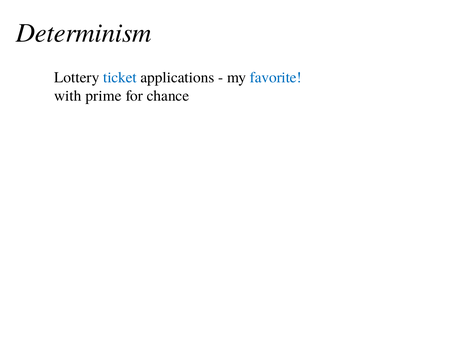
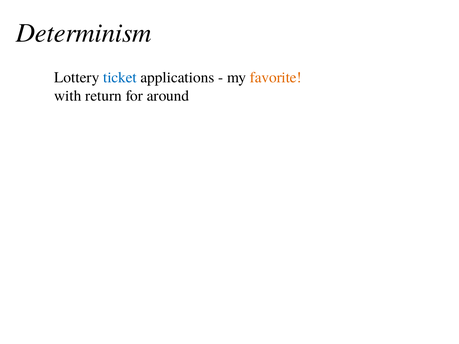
favorite colour: blue -> orange (276, 78)
prime: prime -> return (104, 96)
chance: chance -> around (168, 96)
